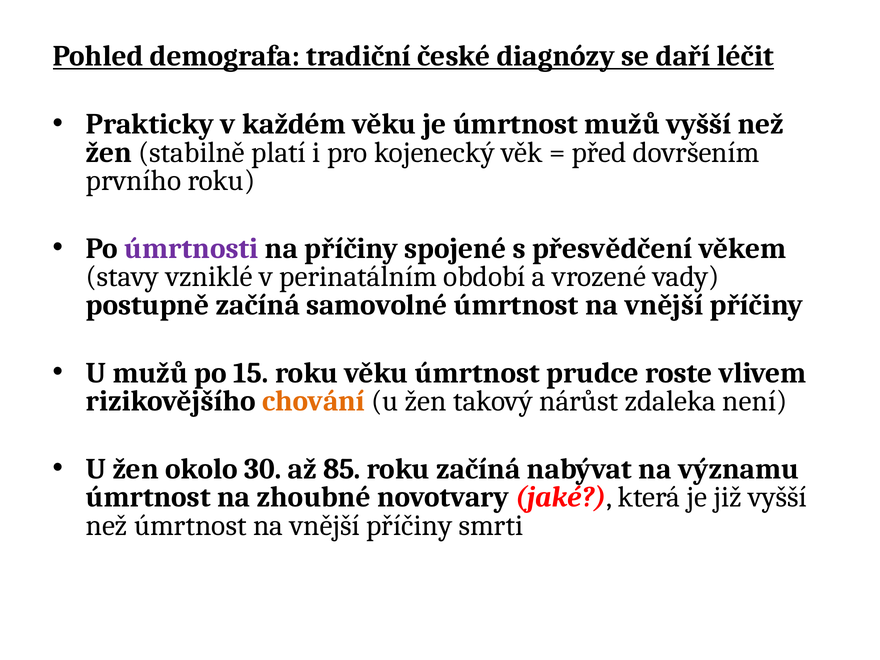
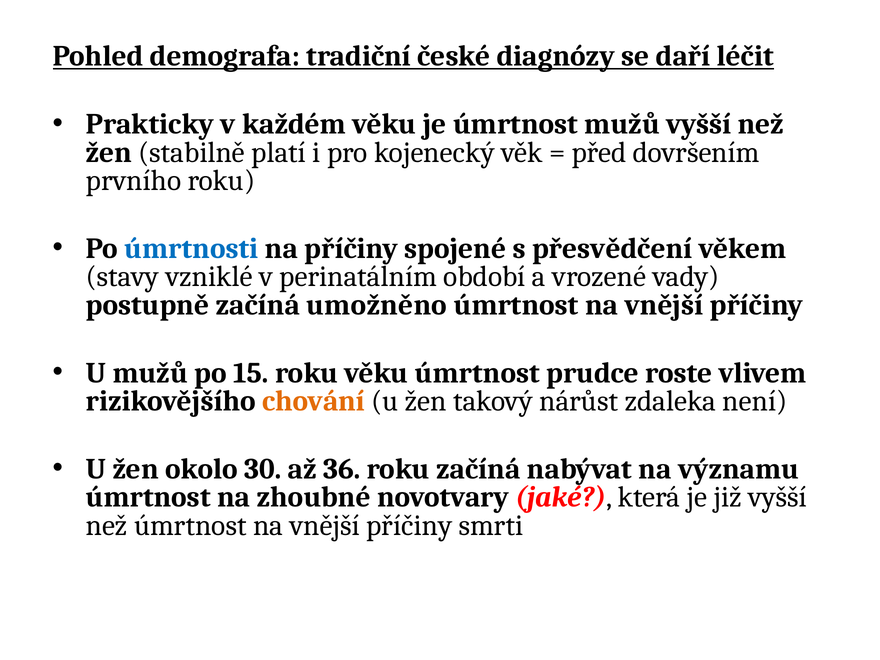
úmrtnosti colour: purple -> blue (191, 249)
samovolné: samovolné -> umožněno (377, 305)
85: 85 -> 36 (342, 469)
